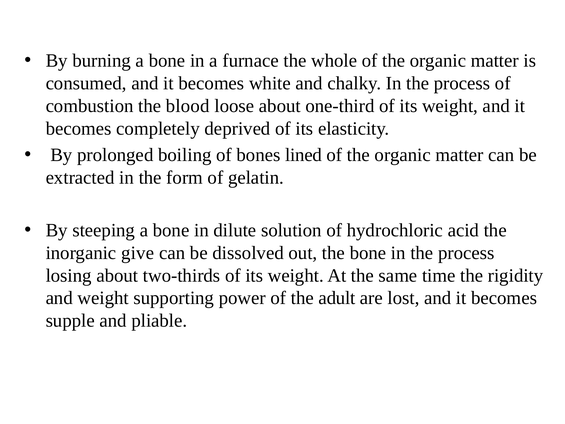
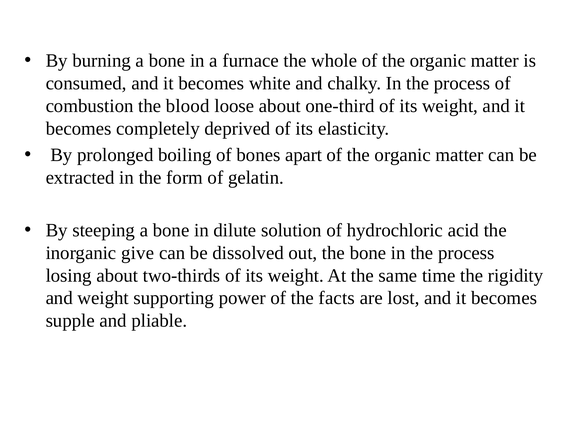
lined: lined -> apart (304, 155)
adult: adult -> facts (337, 298)
